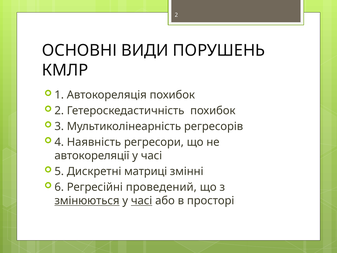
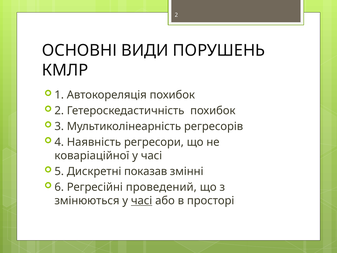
автокореляції: автокореляції -> коваріаційної (92, 156)
матриці: матриці -> показав (146, 171)
змінюються underline: present -> none (87, 200)
